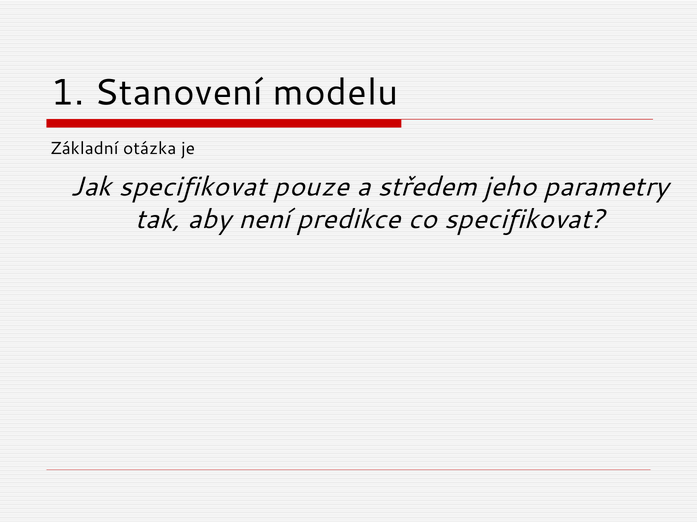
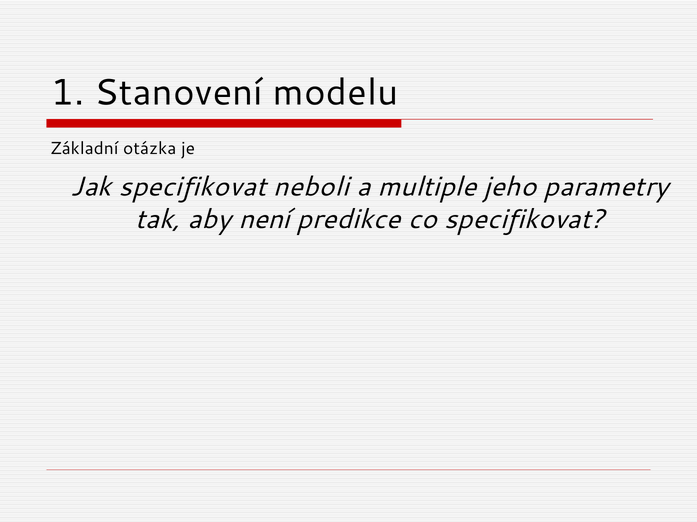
pouze: pouze -> neboli (311, 187)
středem: středem -> multiple (427, 187)
